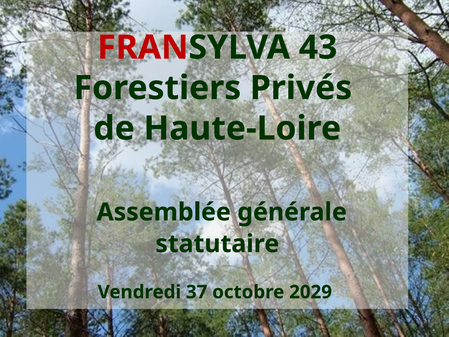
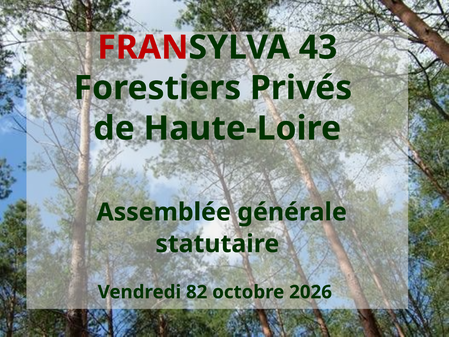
37: 37 -> 82 (197, 292)
2029: 2029 -> 2026 (311, 292)
